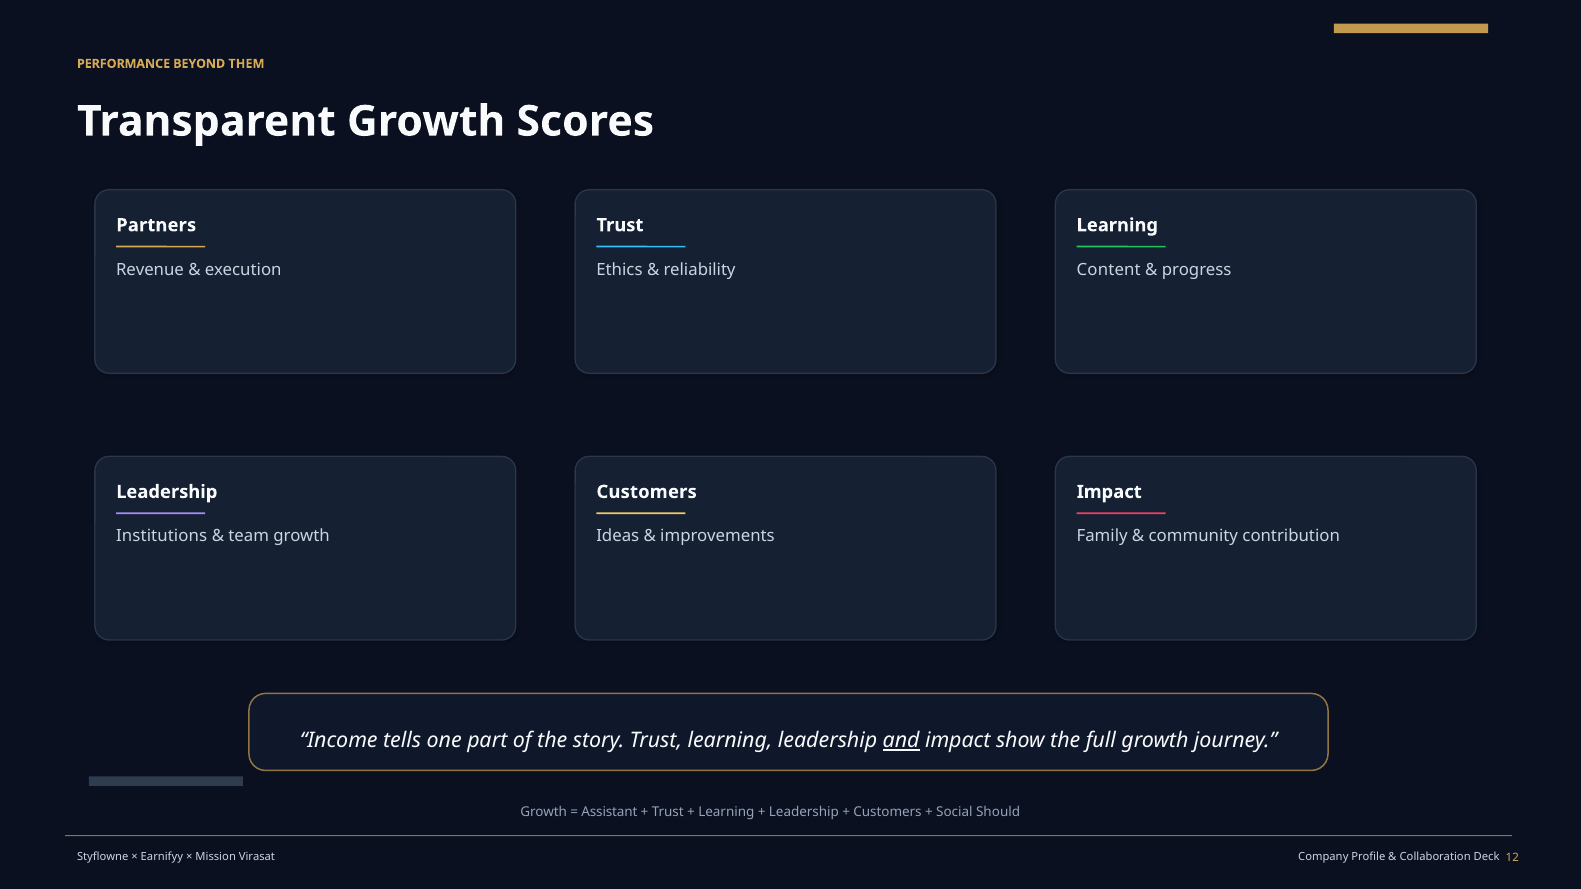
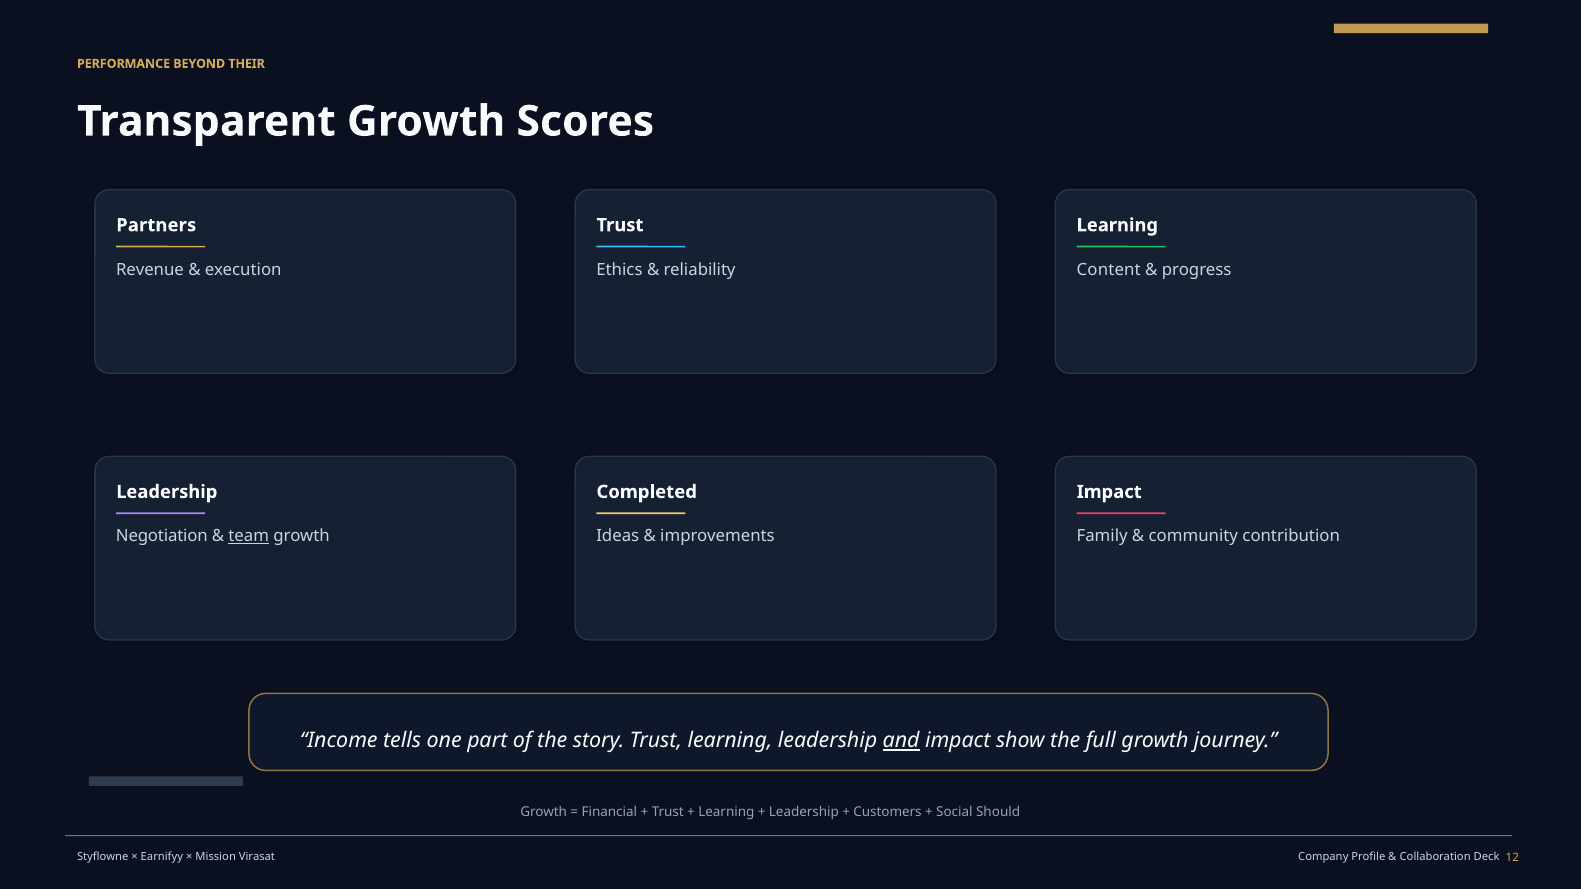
THEM: THEM -> THEIR (247, 64)
Customers: Customers -> Completed (647, 492)
Institutions: Institutions -> Negotiation (162, 537)
team underline: none -> present (249, 537)
Assistant: Assistant -> Financial (609, 812)
